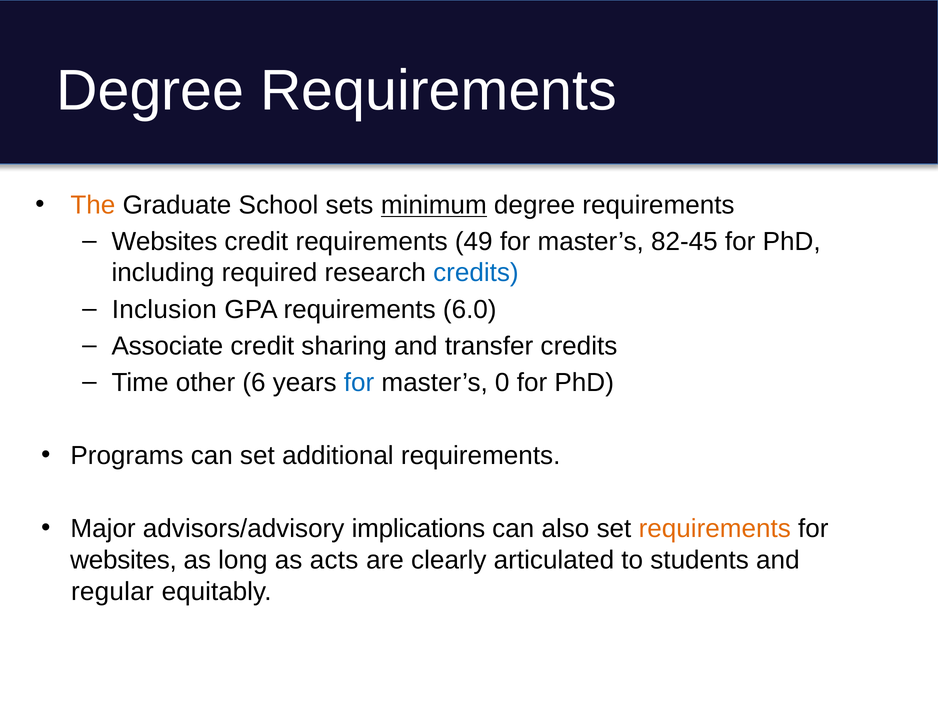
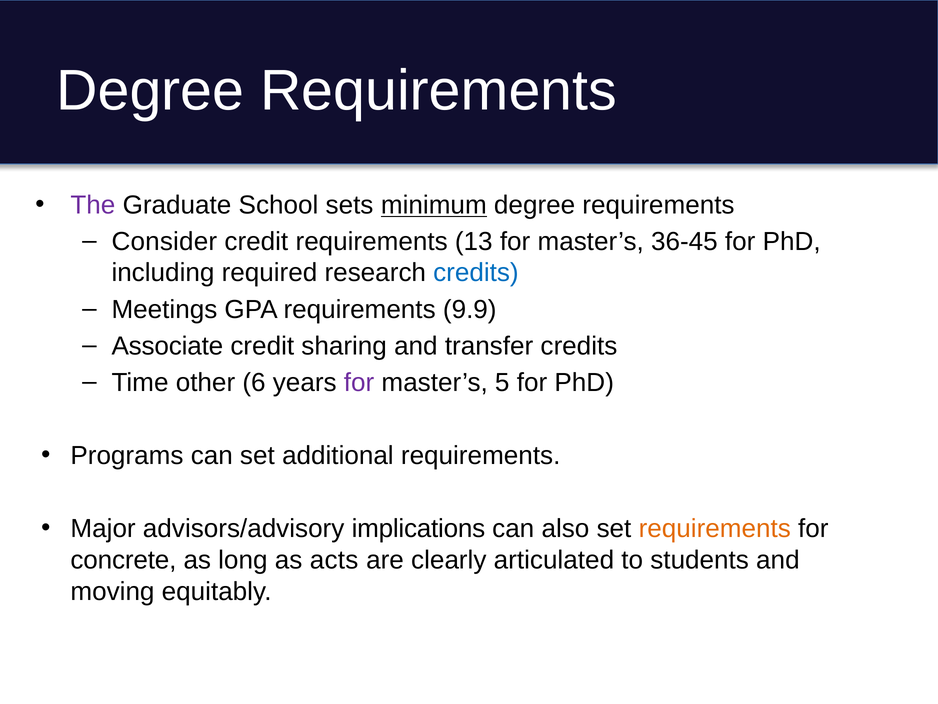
The colour: orange -> purple (93, 205)
Websites: Websites -> Consider (164, 241)
49: 49 -> 13 (474, 241)
82-45: 82-45 -> 36-45 (684, 241)
Inclusion: Inclusion -> Meetings (164, 309)
6.0: 6.0 -> 9.9 (470, 309)
for colour: blue -> purple (359, 382)
0: 0 -> 5 (502, 382)
websites: websites -> concrete (123, 560)
regular: regular -> moving (112, 591)
